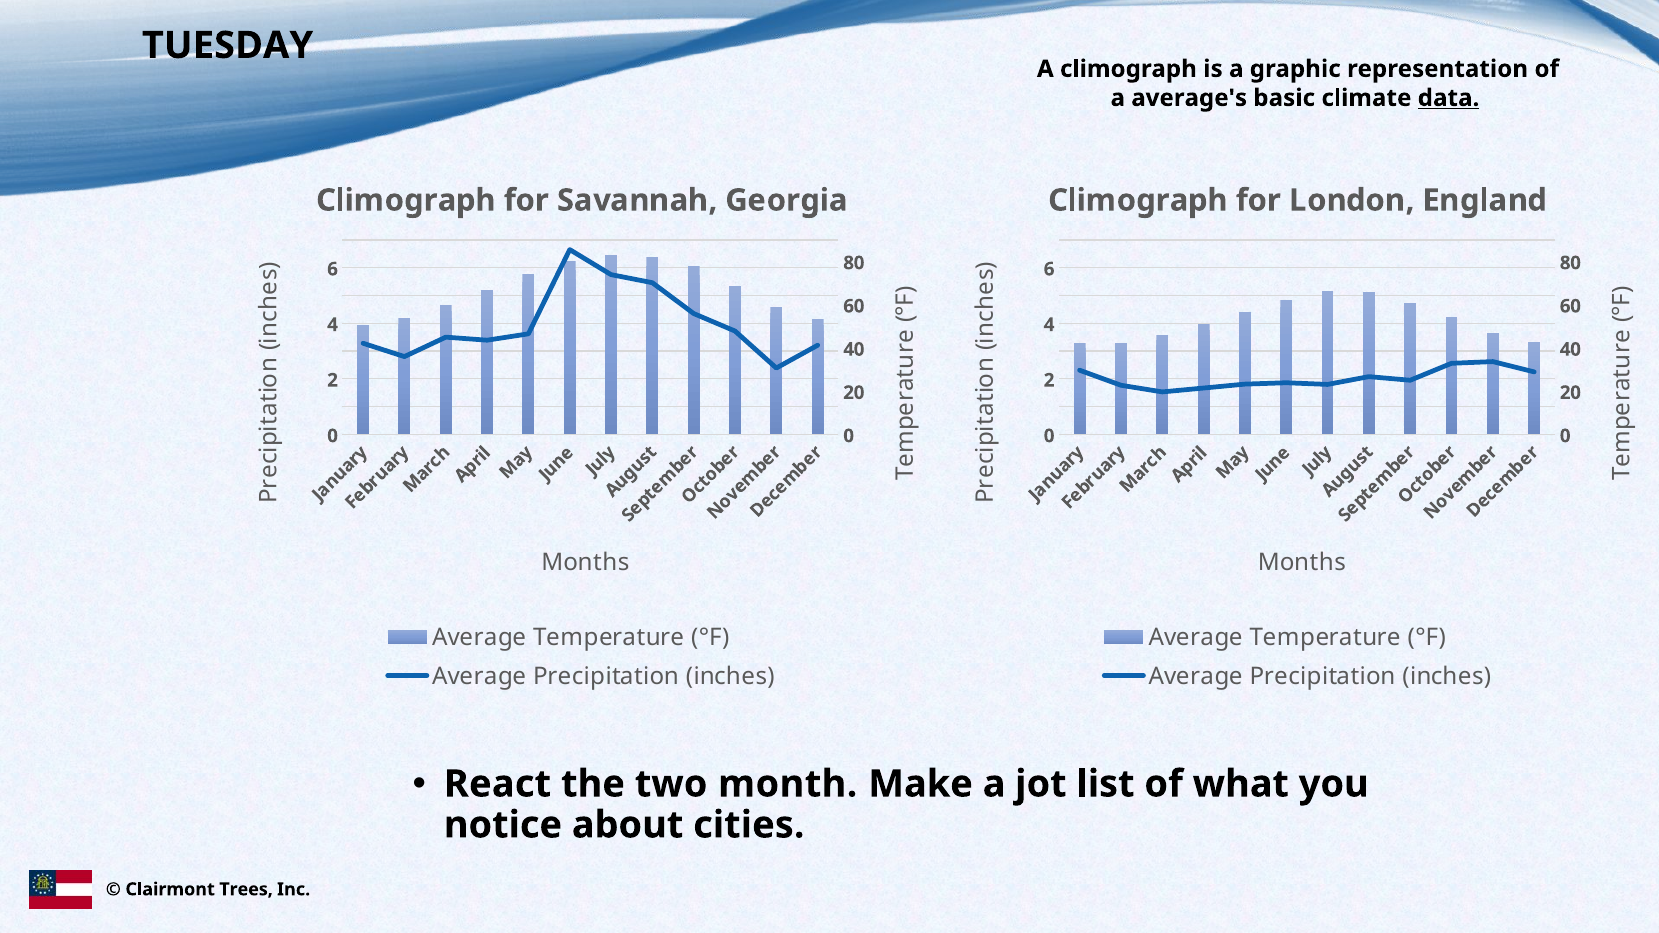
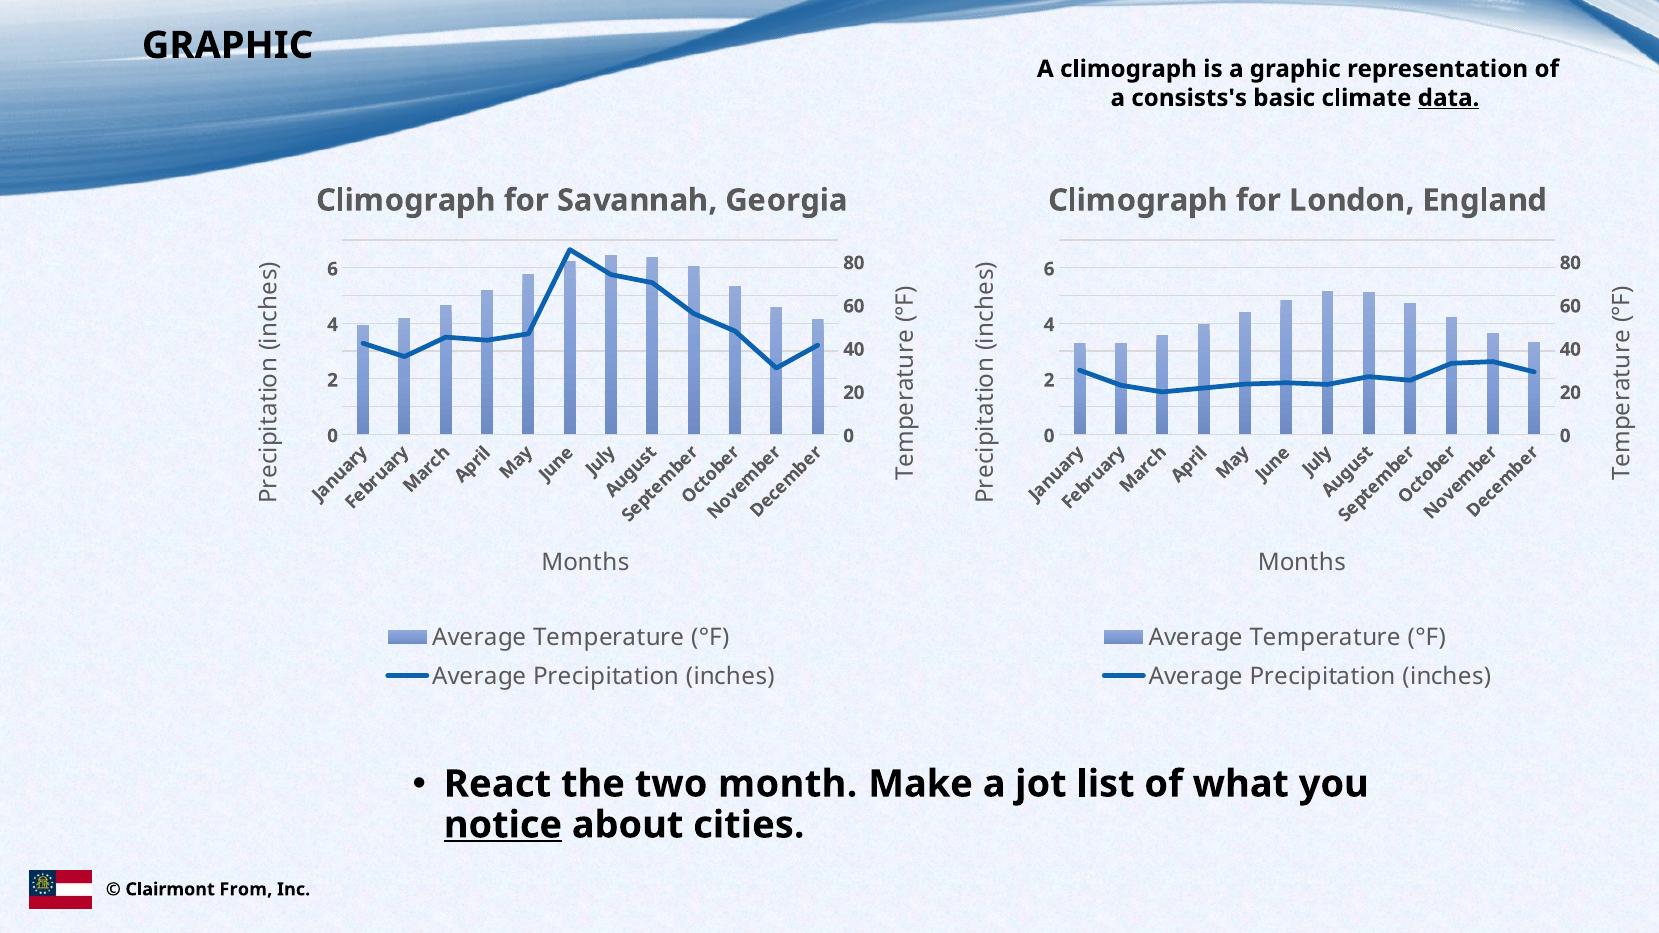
TUESDAY: TUESDAY -> GRAPHIC (228, 45)
average's: average's -> consists's (1189, 98)
notice underline: none -> present (503, 825)
Trees: Trees -> From (246, 890)
